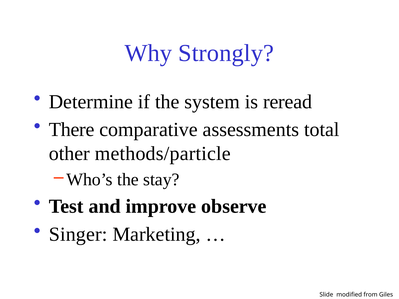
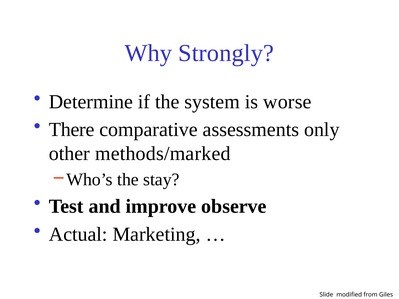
reread: reread -> worse (287, 102)
total: total -> only (322, 130)
methods/particle: methods/particle -> methods/marked (163, 154)
Singer: Singer -> Actual (78, 234)
